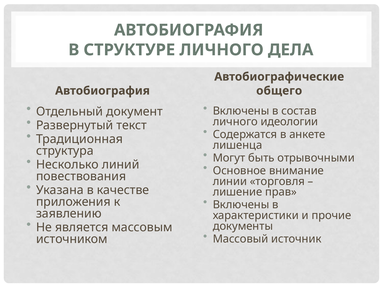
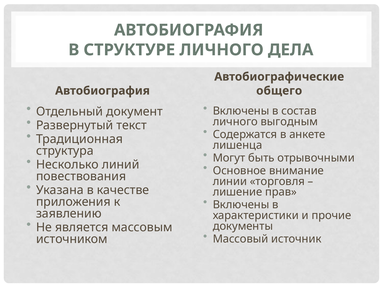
идеологии: идеологии -> выгодным (289, 122)
